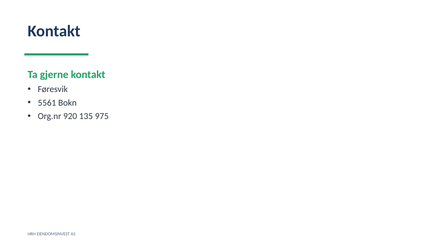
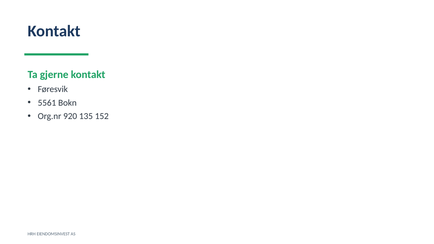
975: 975 -> 152 (102, 116)
